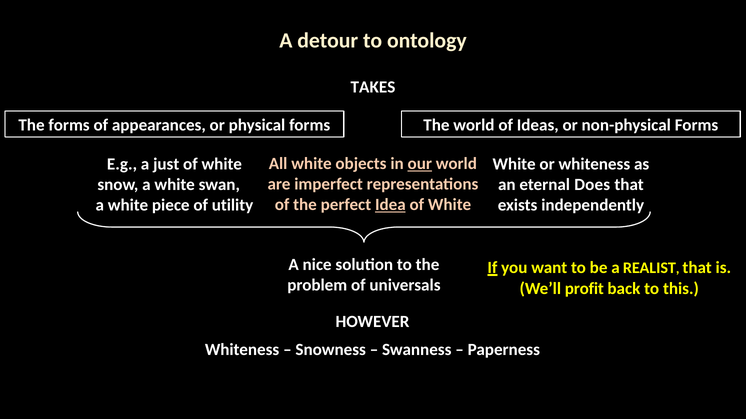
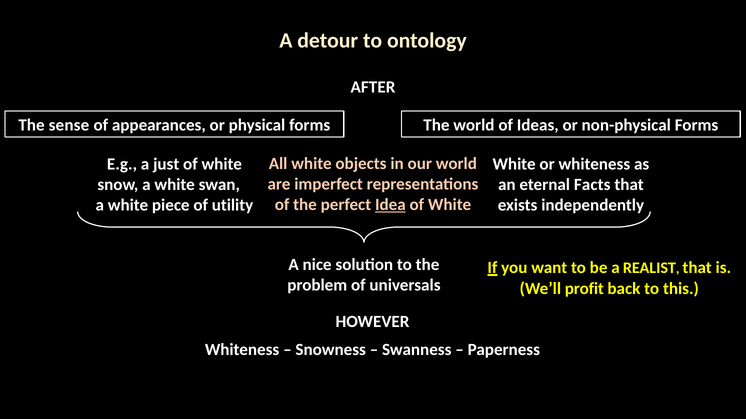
TAKES: TAKES -> AFTER (373, 87)
The forms: forms -> sense (69, 125)
our underline: present -> none (420, 164)
Does: Does -> Facts (592, 185)
